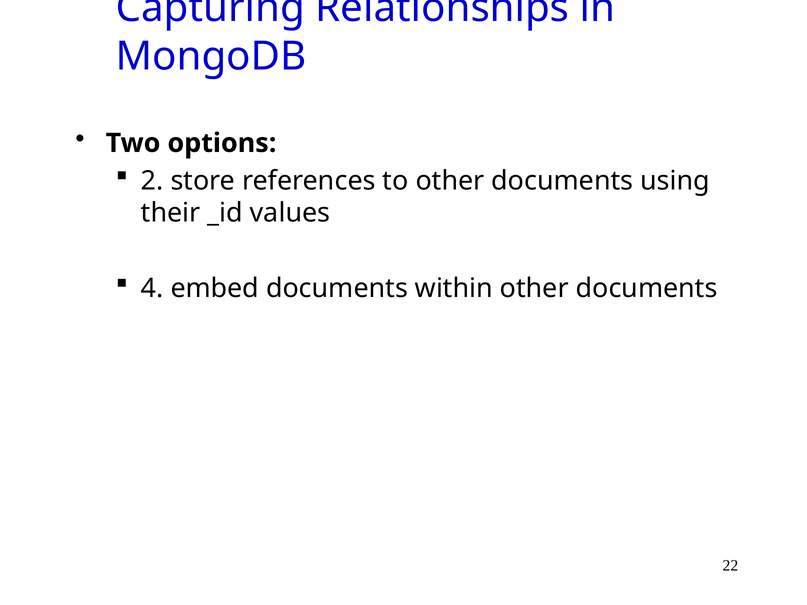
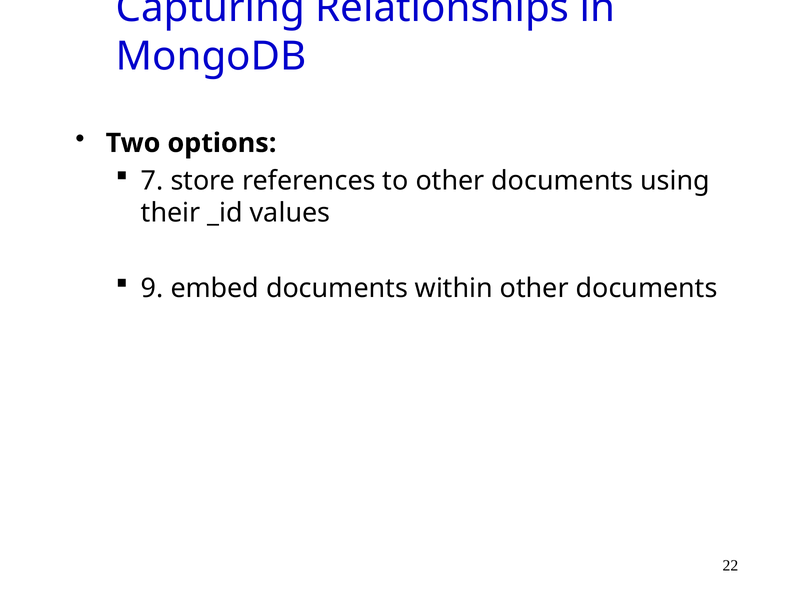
2: 2 -> 7 (152, 181)
4: 4 -> 9 (152, 288)
